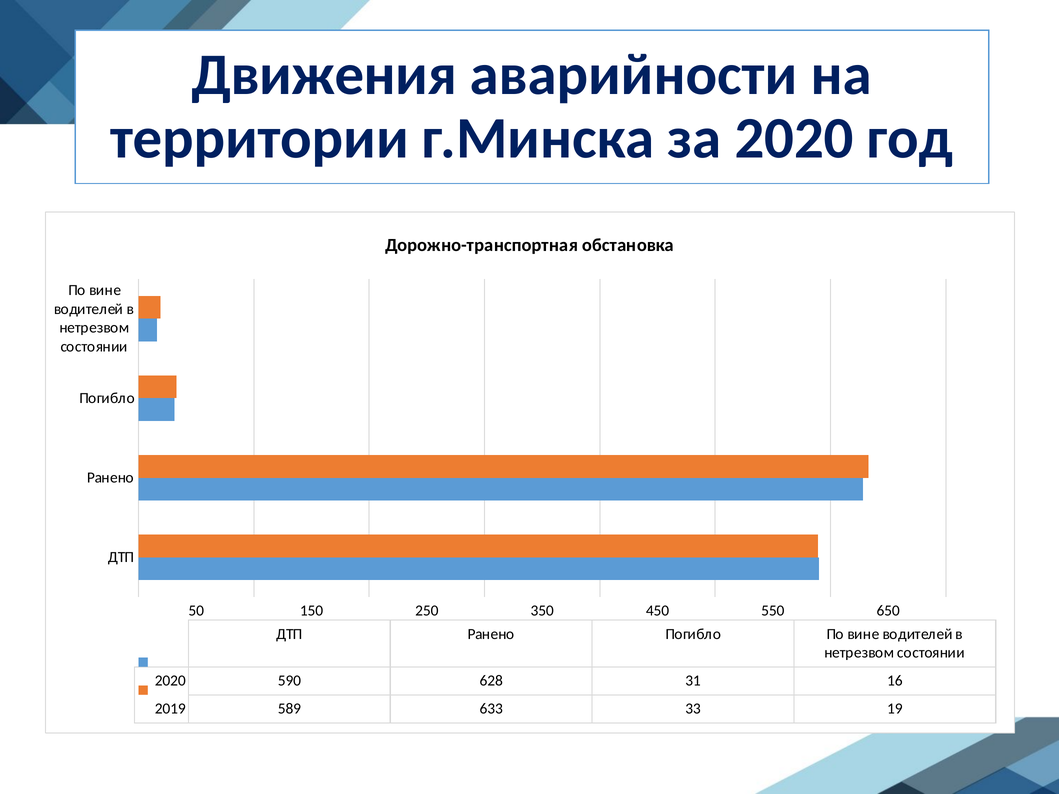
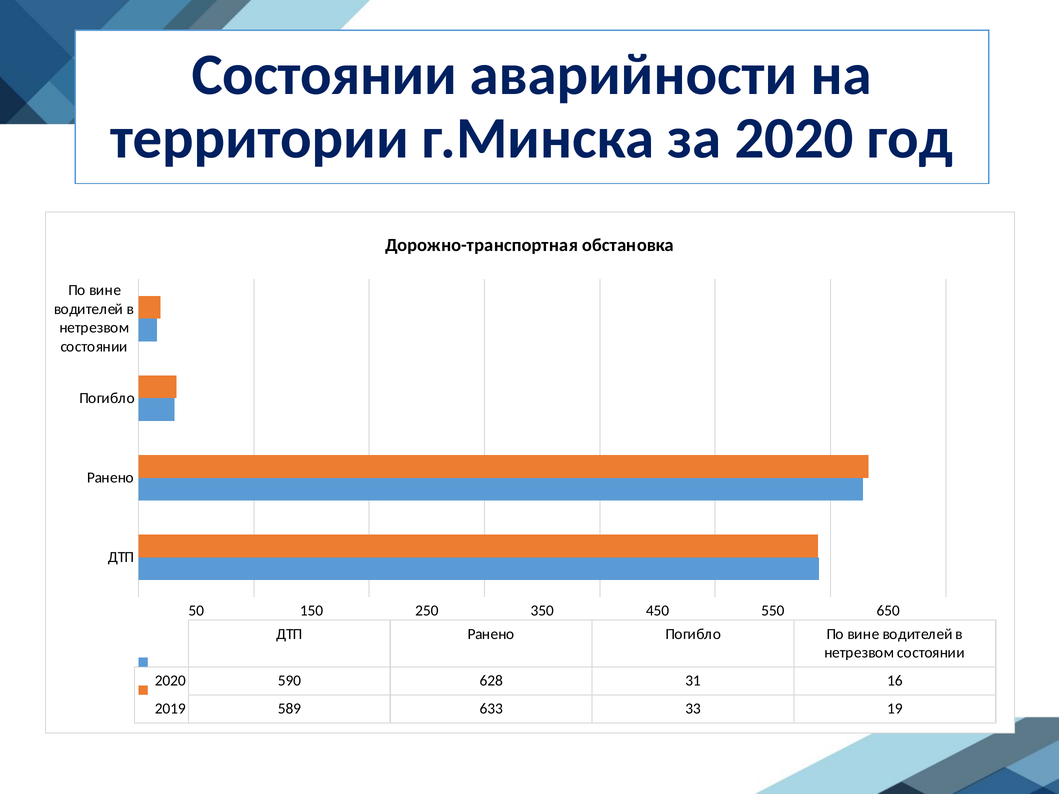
Движения: Движения -> Состоянии (324, 75)
